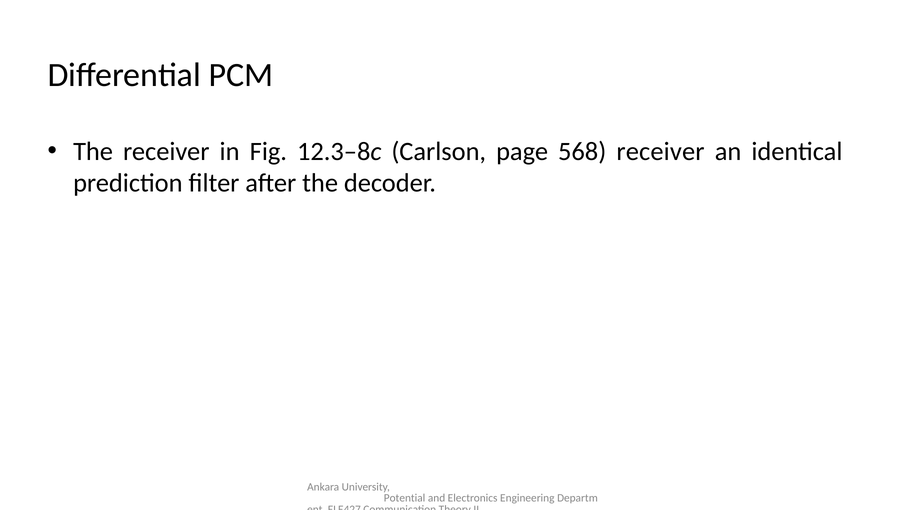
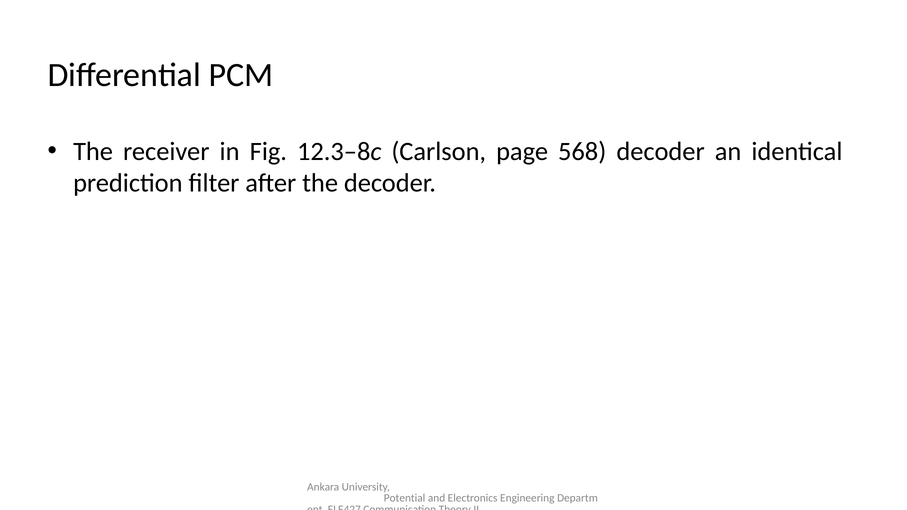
568 receiver: receiver -> decoder (661, 152)
